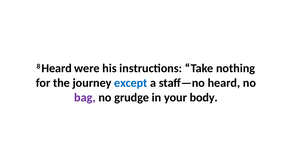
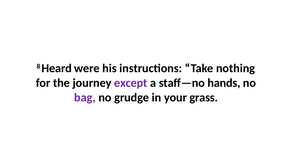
except colour: blue -> purple (131, 83)
staff—no heard: heard -> hands (224, 83)
body: body -> grass (204, 98)
